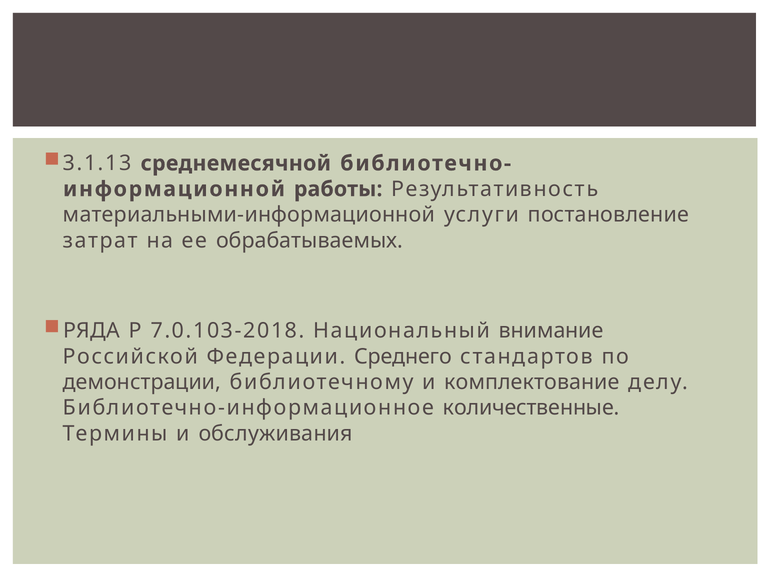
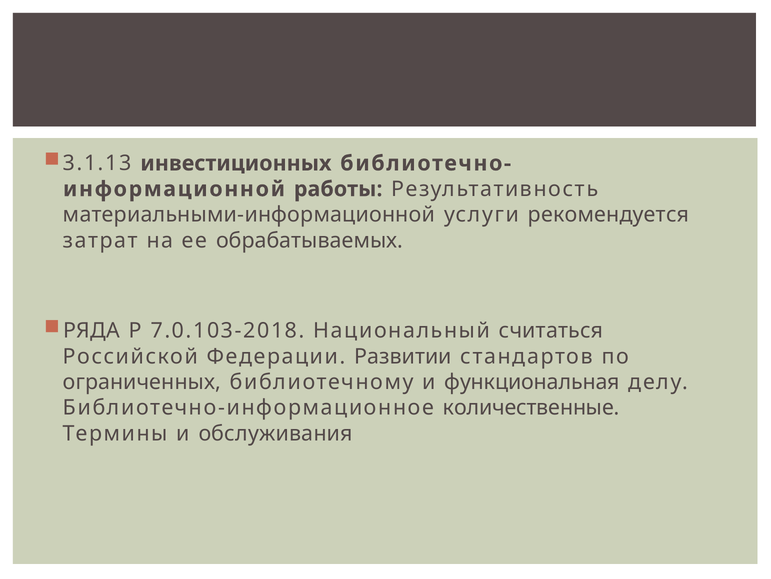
среднемесячной: среднемесячной -> инвестиционных (236, 163)
постановление: постановление -> рекомендуется (609, 215)
внимание: внимание -> считаться (551, 330)
Среднего: Среднего -> Развитии (403, 356)
демонстрации: демонстрации -> ограниченных (142, 382)
комплектование: комплектование -> функциональная (532, 382)
